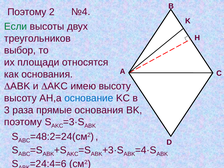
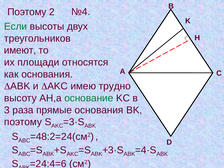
выбор: выбор -> имеют (20, 50)
имею высоту: высоту -> трудно (115, 86)
основание colour: blue -> green (89, 98)
